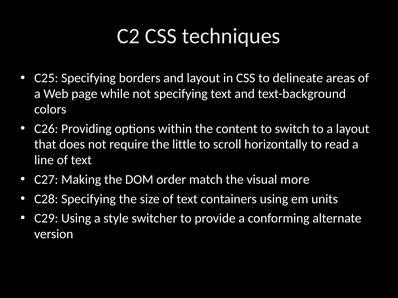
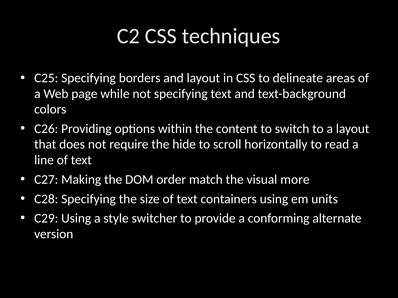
little: little -> hide (184, 145)
